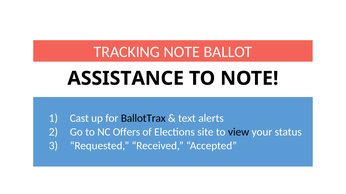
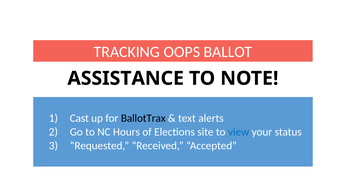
TRACKING NOTE: NOTE -> OOPS (182, 52)
Offers: Offers -> Hours (126, 132)
view colour: black -> blue (239, 132)
